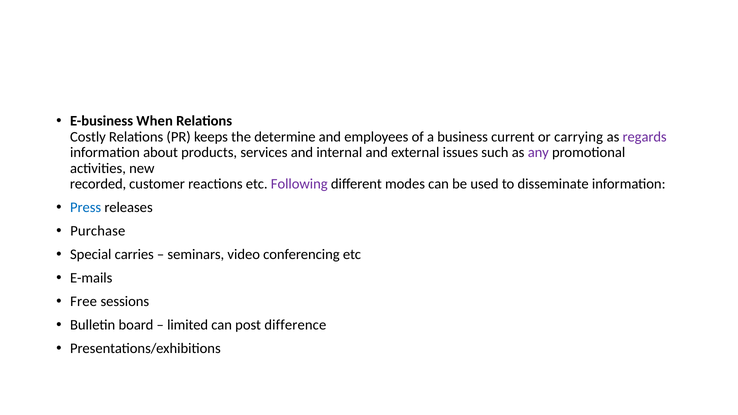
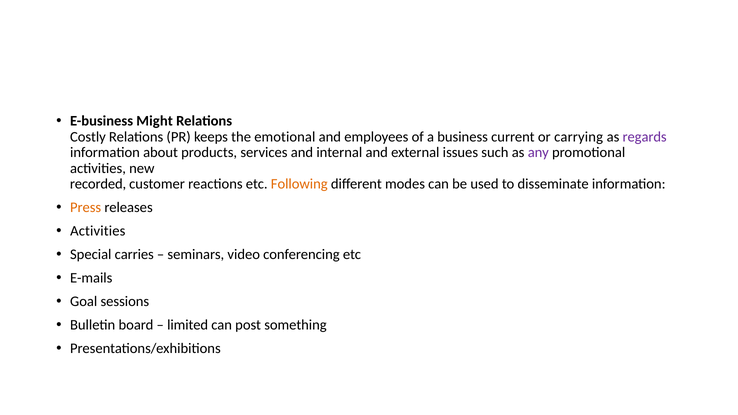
When: When -> Might (155, 121)
determine: determine -> emotional (285, 137)
Following colour: purple -> orange (299, 184)
Press colour: blue -> orange (86, 208)
Purchase: Purchase -> Activities (98, 231)
Free: Free -> Goal (84, 302)
difference: difference -> something (295, 325)
